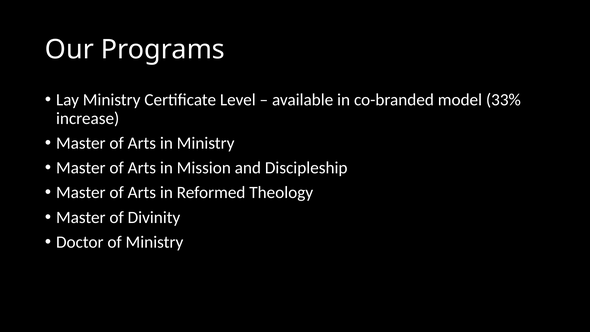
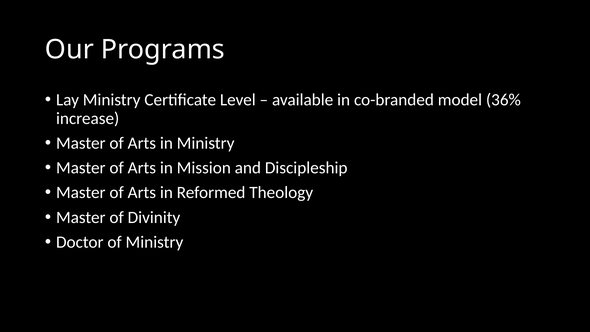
33%: 33% -> 36% (503, 100)
